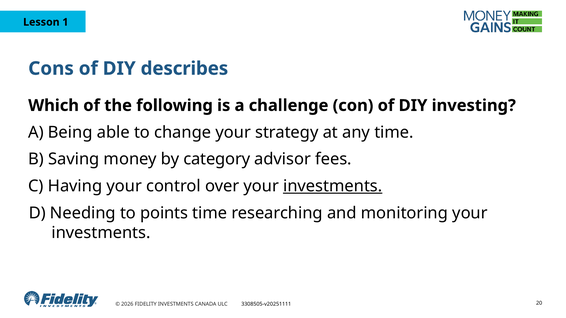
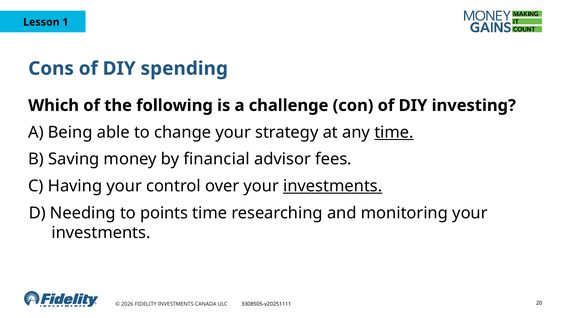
describes: describes -> spending (184, 69)
time underline: none -> present (394, 133)
category: category -> financial (217, 159)
